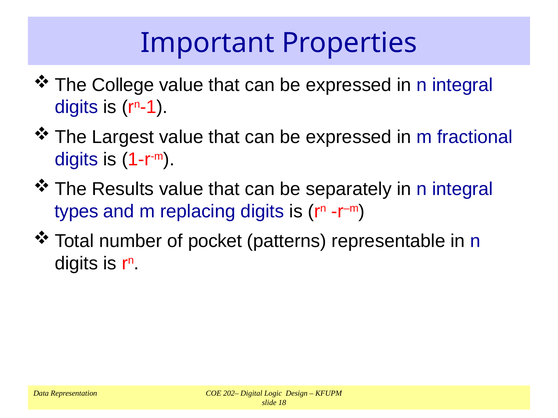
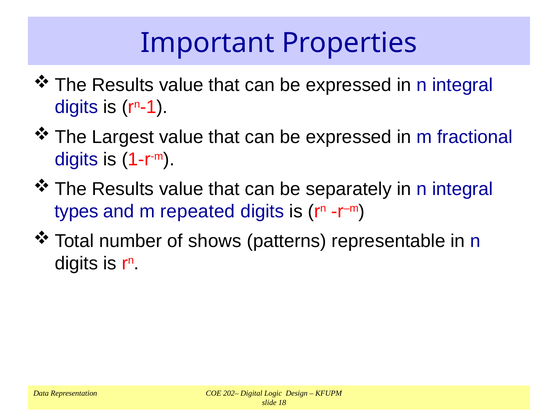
College: College -> Results (123, 85)
replacing: replacing -> repeated (198, 212)
pocket: pocket -> shows (215, 241)
